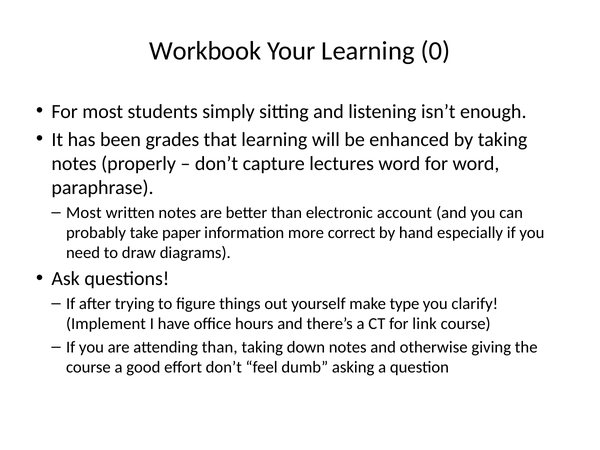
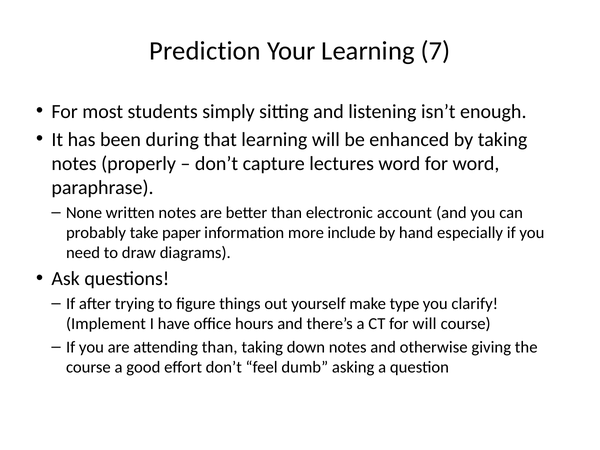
Workbook: Workbook -> Prediction (205, 51)
0: 0 -> 7 (436, 51)
grades: grades -> during (172, 139)
Most: Most -> None (84, 213)
correct: correct -> include (352, 233)
for link: link -> will (425, 324)
